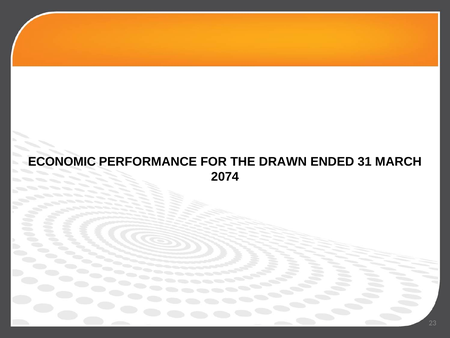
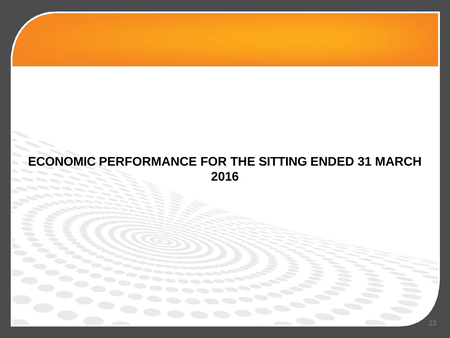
DRAWN: DRAWN -> SITTING (283, 161)
2074: 2074 -> 2016 (225, 176)
